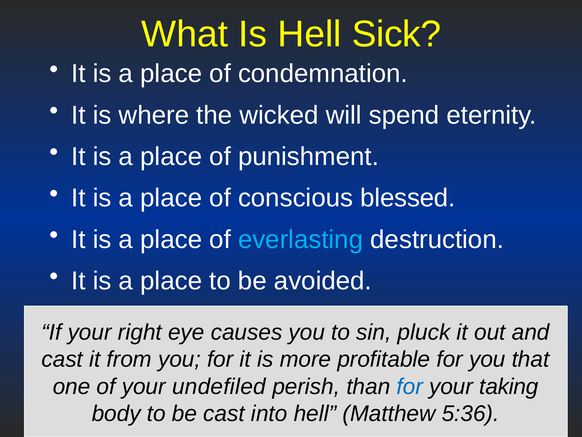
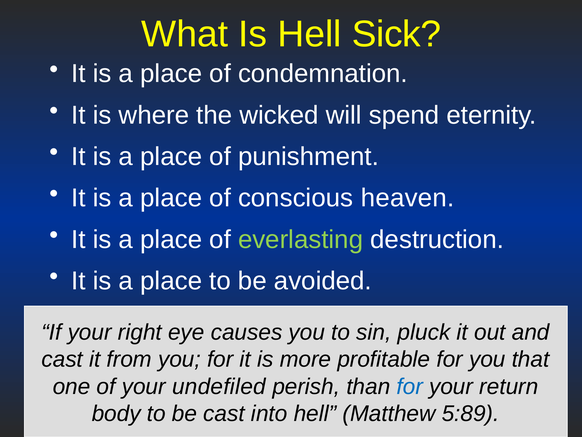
blessed: blessed -> heaven (408, 198)
everlasting colour: light blue -> light green (301, 239)
taking: taking -> return (509, 386)
5:36: 5:36 -> 5:89 (471, 413)
